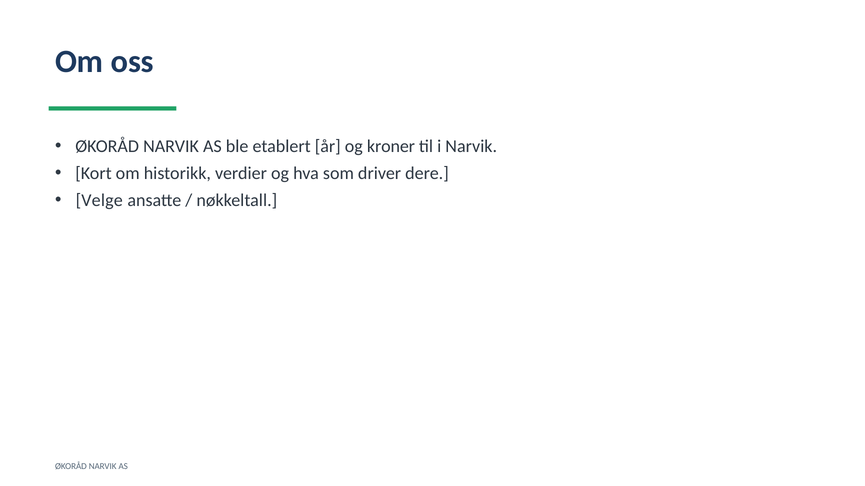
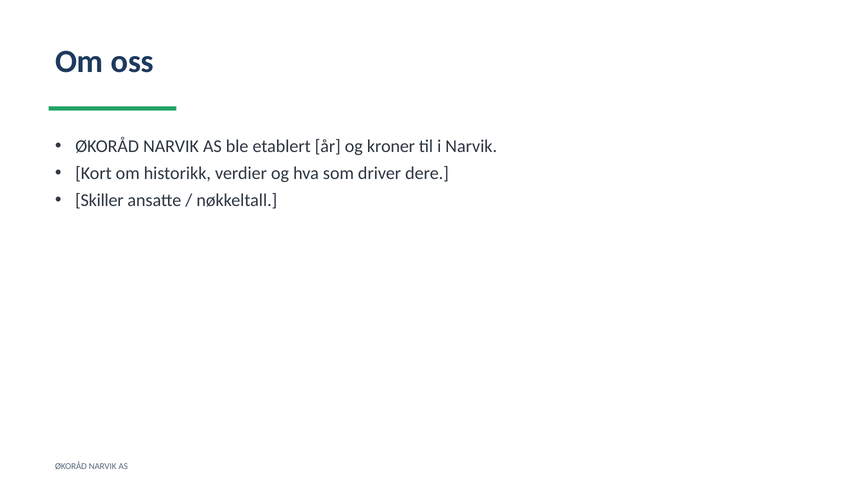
Velge: Velge -> Skiller (99, 201)
